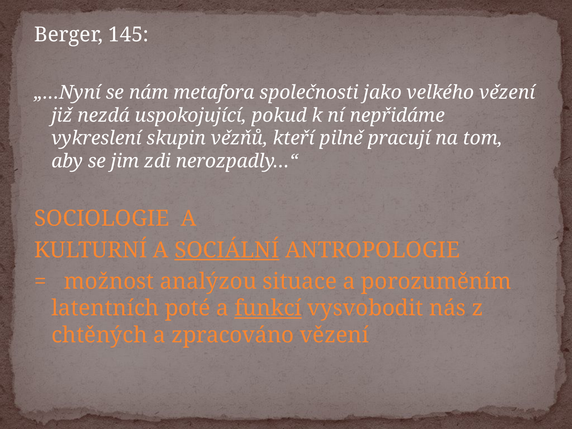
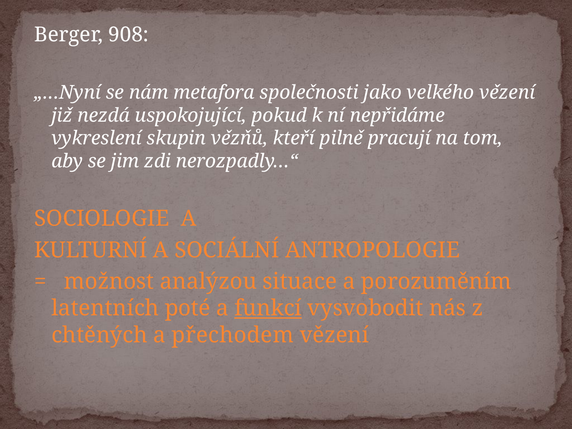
145: 145 -> 908 (129, 35)
SOCIÁLNÍ underline: present -> none (227, 250)
zpracováno: zpracováno -> přechodem (233, 335)
